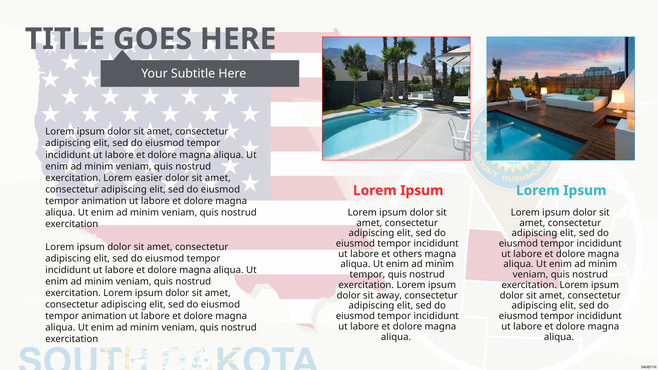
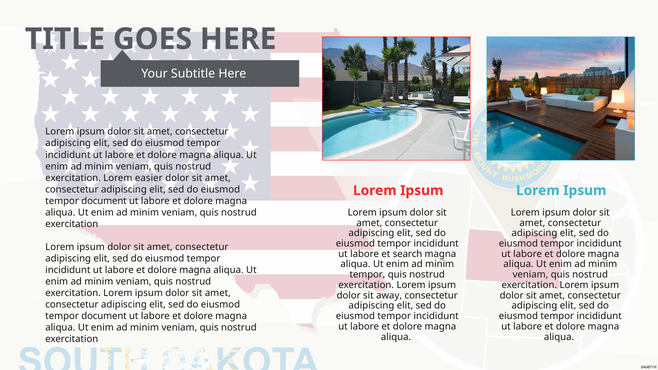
animation: animation -> document (104, 201)
others: others -> search (408, 254)
animation: animation -> document (104, 316)
